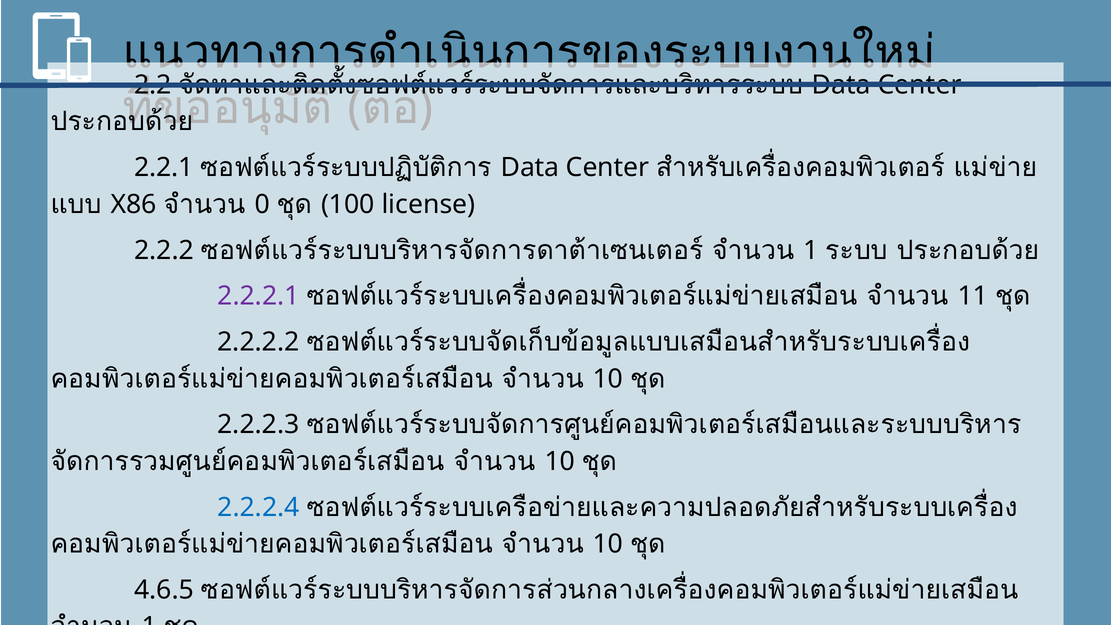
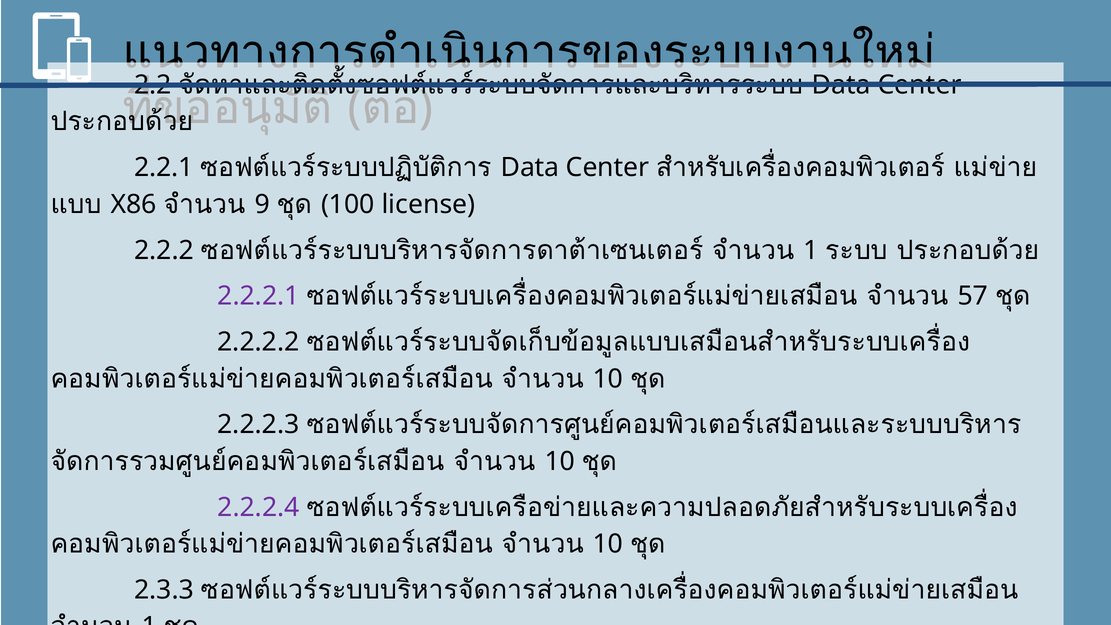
0: 0 -> 9 (262, 204)
11: 11 -> 57 (973, 296)
2.2.2.4 colour: blue -> purple (258, 507)
4.6.5: 4.6.5 -> 2.3.3 (164, 590)
